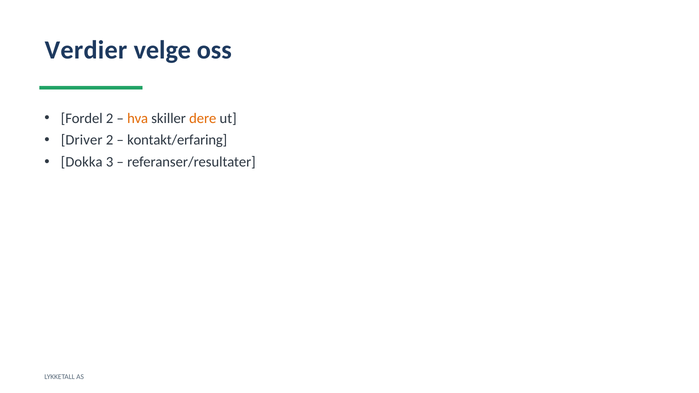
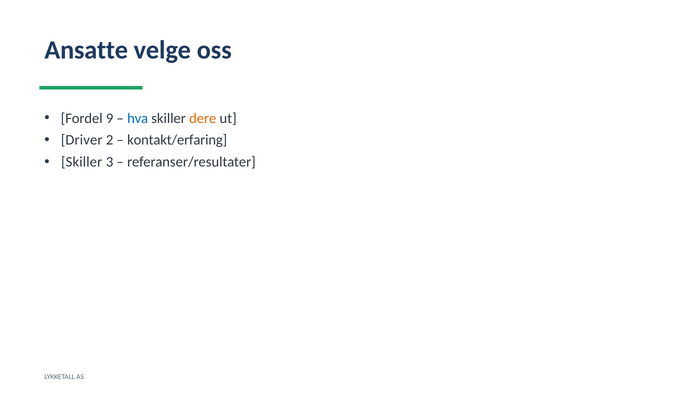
Verdier: Verdier -> Ansatte (86, 50)
Fordel 2: 2 -> 9 (110, 118)
hva colour: orange -> blue (138, 118)
Dokka: Dokka -> Skiller (82, 162)
